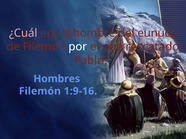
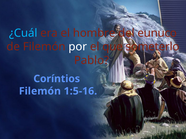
¿Cuál colour: pink -> light blue (23, 33)
rescatado: rescatado -> someterlo (153, 47)
Hombres: Hombres -> Coríntios (57, 79)
1:9-16: 1:9-16 -> 1:5-16 (80, 91)
